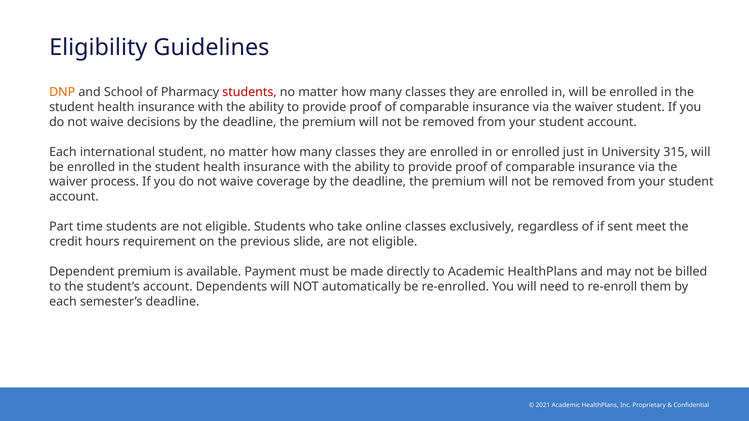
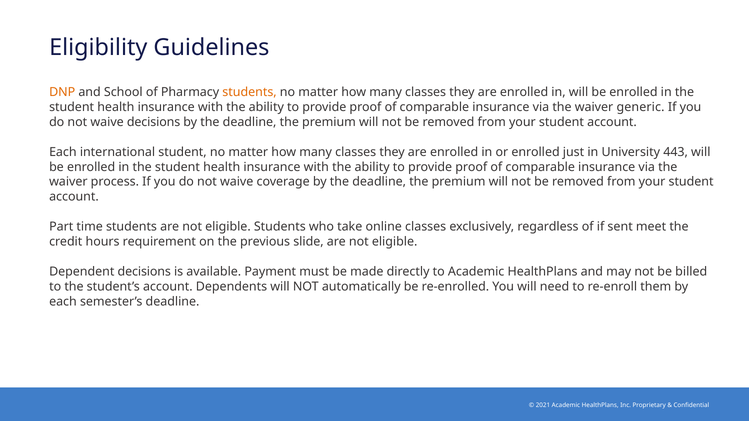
students colour: red -> orange (250, 92)
waiver student: student -> generic (641, 107)
315: 315 -> 443 (676, 152)
Dependent premium: premium -> decisions (144, 272)
